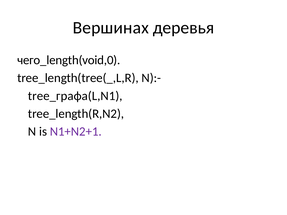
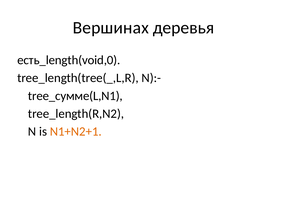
чего_length(void,0: чего_length(void,0 -> есть_length(void,0 (69, 60)
tree_графа(L,N1: tree_графа(L,N1 -> tree_сумме(L,N1 (75, 96)
N1+N2+1 colour: purple -> orange (76, 132)
